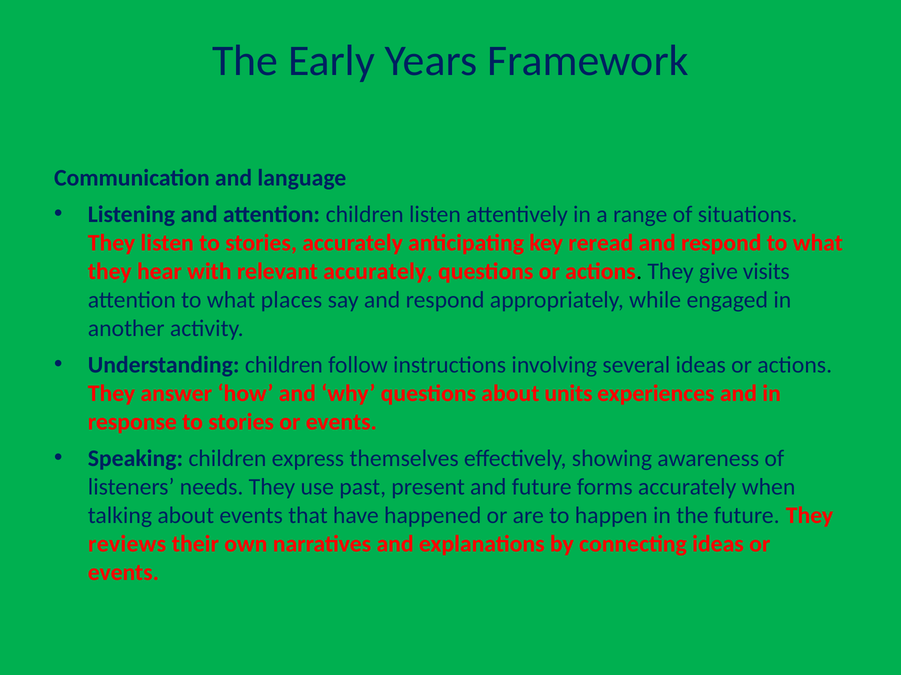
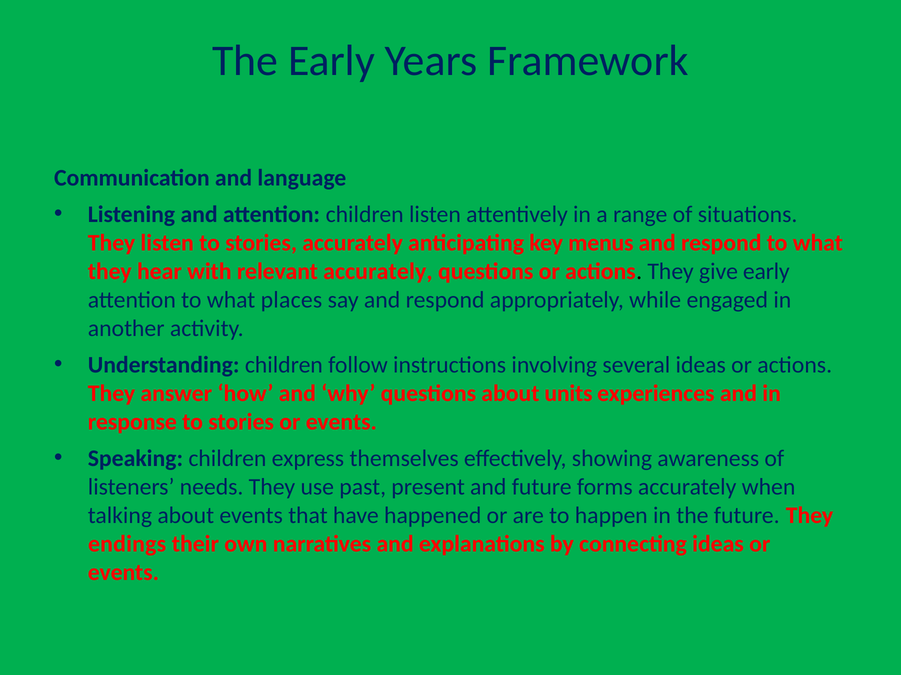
reread: reread -> menus (601, 243)
give visits: visits -> early (766, 272)
reviews: reviews -> endings (127, 544)
